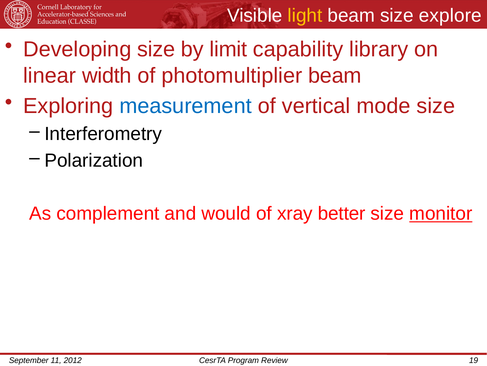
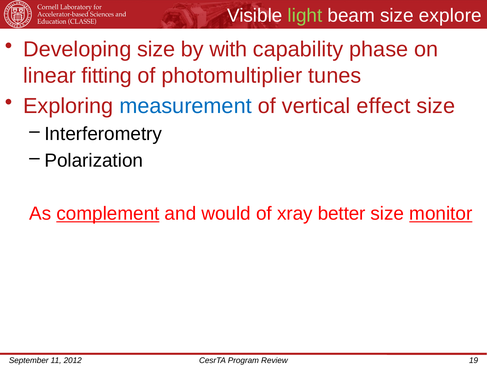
light colour: yellow -> light green (305, 16)
limit: limit -> with (228, 49)
library: library -> phase (379, 49)
width: width -> fitting (107, 75)
photomultiplier beam: beam -> tunes (335, 75)
mode: mode -> effect (383, 106)
complement underline: none -> present (108, 213)
